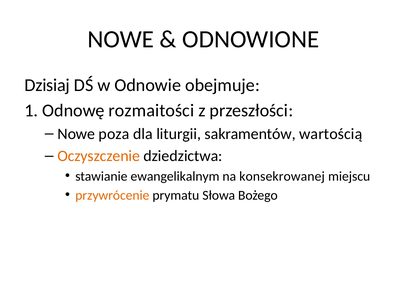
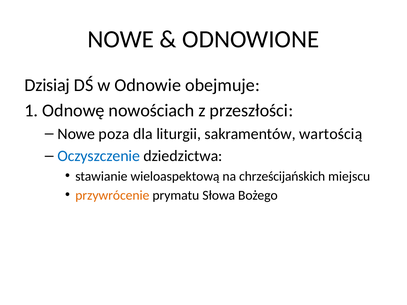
rozmaitości: rozmaitości -> nowościach (151, 111)
Oczyszczenie colour: orange -> blue (99, 156)
ewangelikalnym: ewangelikalnym -> wieloaspektową (175, 176)
konsekrowanej: konsekrowanej -> chrześcijańskich (282, 176)
